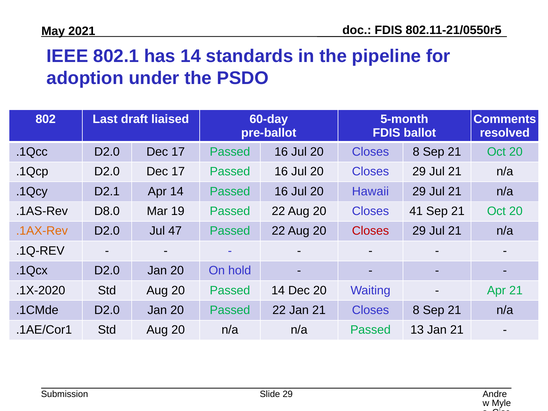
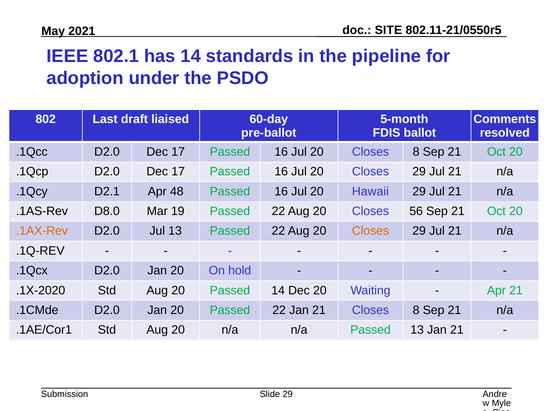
FDIS: FDIS -> SITE (388, 30)
Apr 14: 14 -> 48 (177, 191)
41: 41 -> 56 (416, 211)
Jul 47: 47 -> 13 (175, 231)
Closes colour: red -> orange (371, 231)
